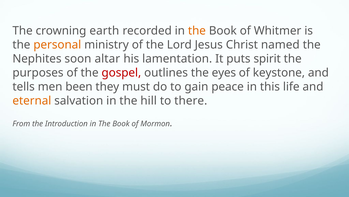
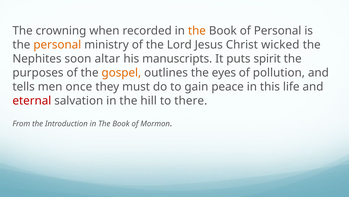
earth: earth -> when (104, 31)
of Whitmer: Whitmer -> Personal (278, 31)
named: named -> wicked (280, 45)
lamentation: lamentation -> manuscripts (177, 59)
gospel colour: red -> orange (121, 73)
keystone: keystone -> pollution (279, 73)
been: been -> once (79, 86)
eternal colour: orange -> red (32, 100)
